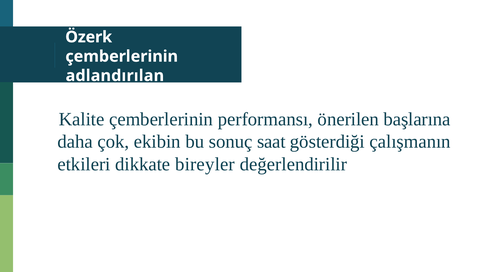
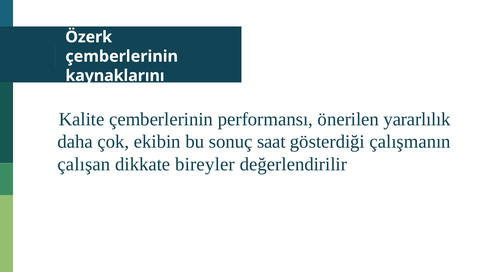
adlandırılan: adlandırılan -> kaynaklarını (115, 76)
başlarına: başlarına -> yararlılık (417, 119)
etkileri: etkileri -> çalışan (84, 164)
